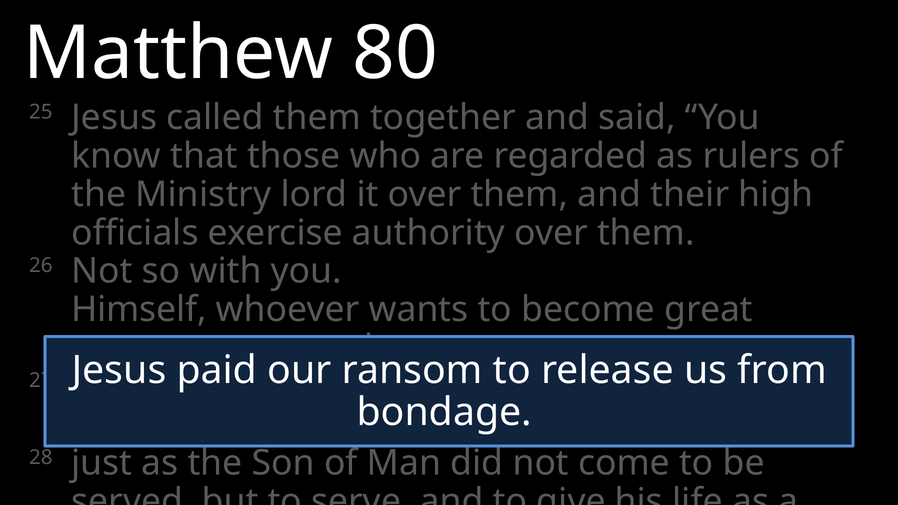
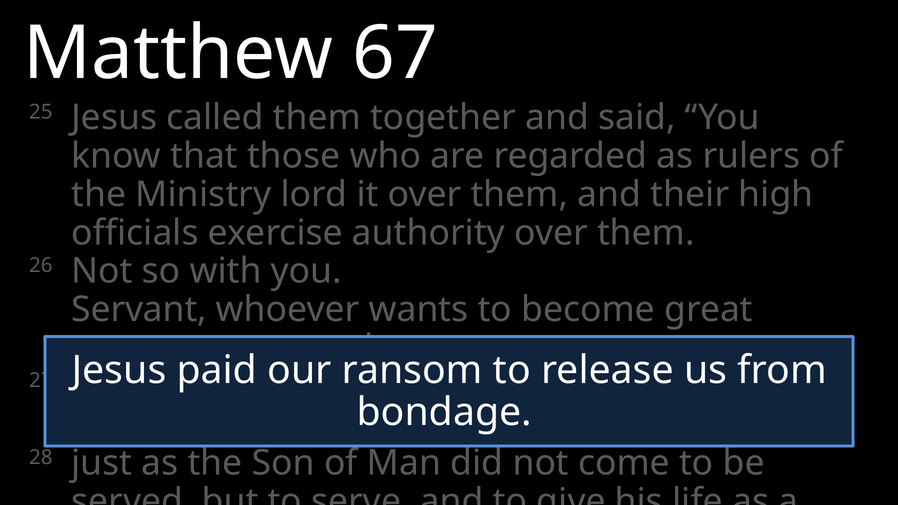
80: 80 -> 67 (395, 53)
Himself: Himself -> Servant (139, 310)
